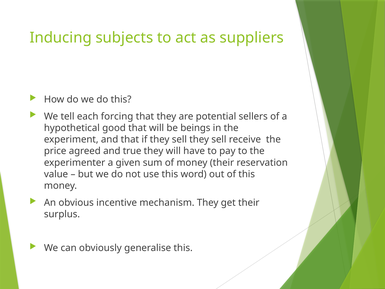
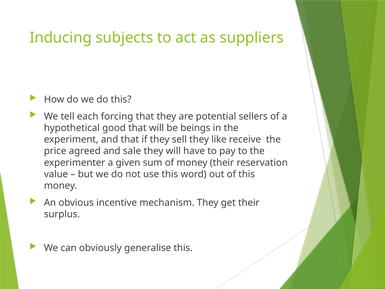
sell they sell: sell -> like (219, 139)
true: true -> sale (132, 151)
